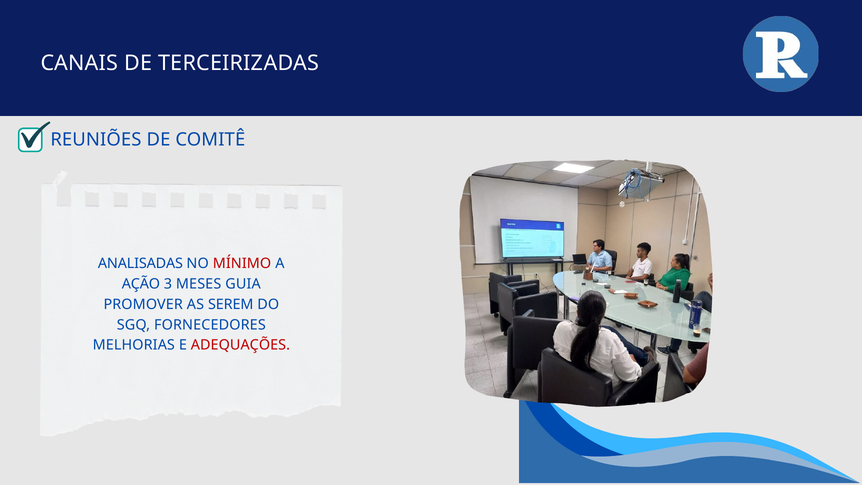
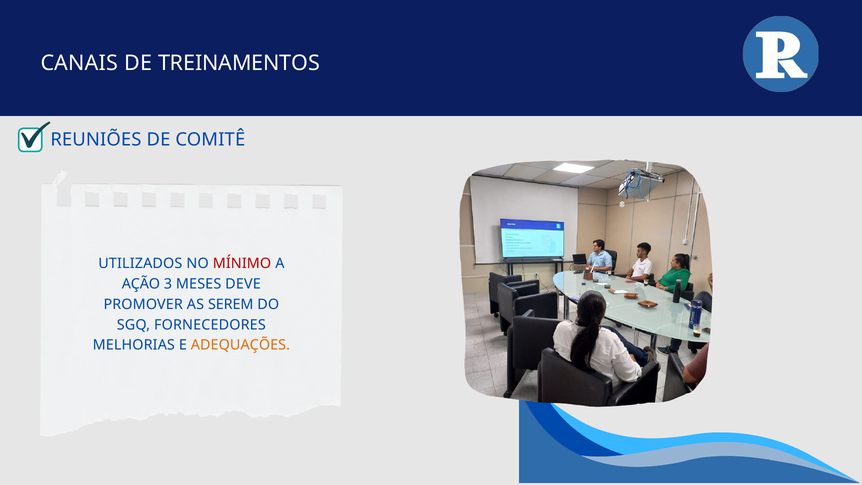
TERCEIRIZADAS: TERCEIRIZADAS -> TREINAMENTOS (239, 63)
ANALISADAS: ANALISADAS -> UTILIZADOS (140, 264)
GUIA: GUIA -> DEVE (243, 284)
ADEQUAÇÕES colour: red -> orange (240, 345)
